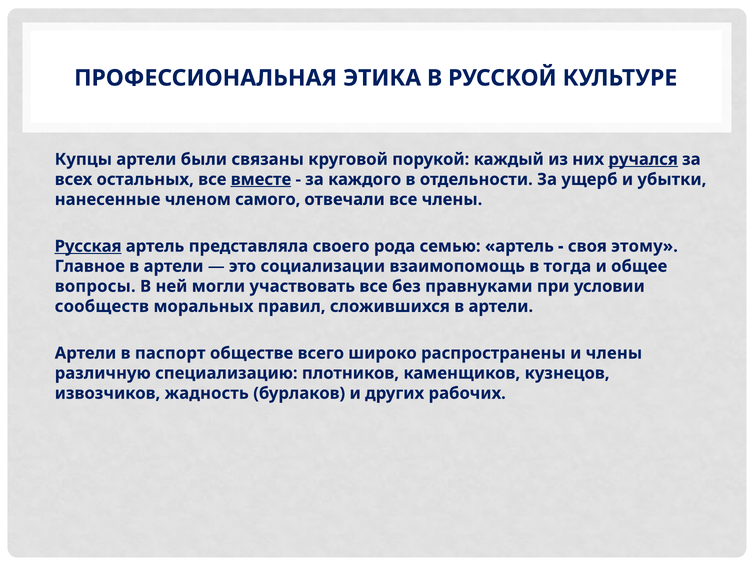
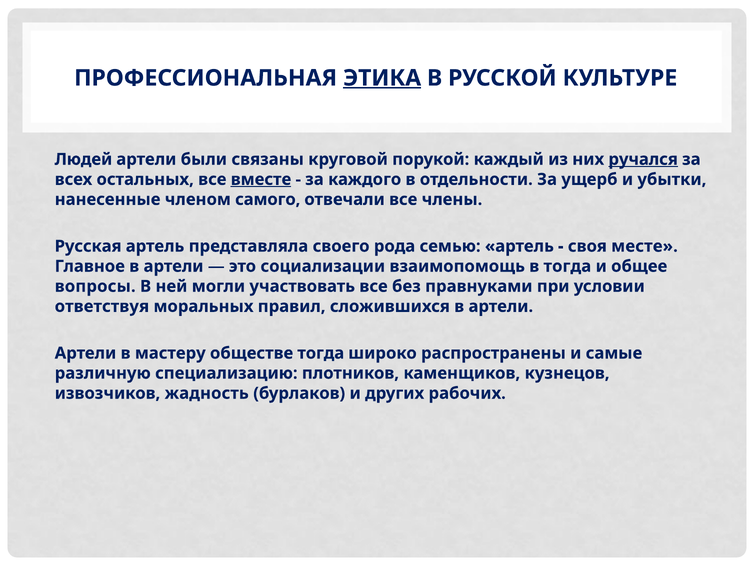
ЭТИКА underline: none -> present (382, 78)
Купцы: Купцы -> Людей (83, 159)
Русская underline: present -> none (88, 246)
этому: этому -> месте (644, 246)
сообществ: сообществ -> ответствуя (102, 307)
паспорт: паспорт -> мастеру (170, 353)
обществе всего: всего -> тогда (321, 353)
и члены: члены -> самые (614, 353)
